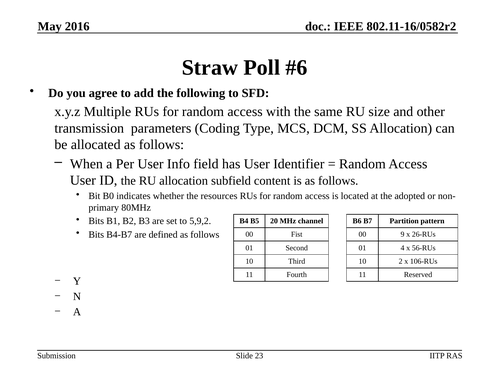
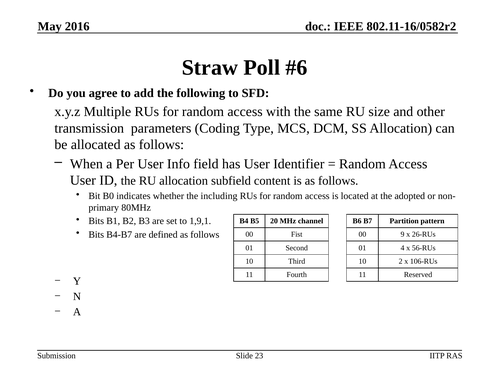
resources: resources -> including (219, 196)
5,9,2: 5,9,2 -> 1,9,1 (200, 221)
